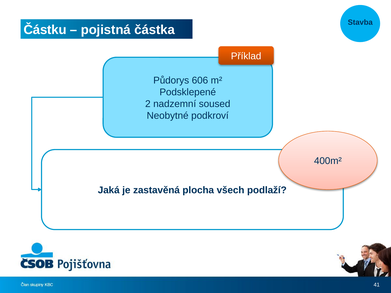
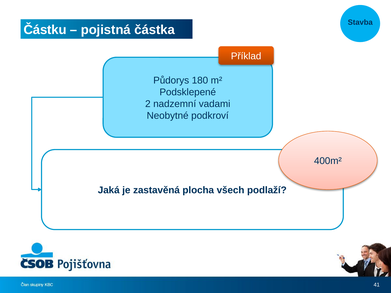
606: 606 -> 180 (200, 80)
soused: soused -> vadami (215, 104)
